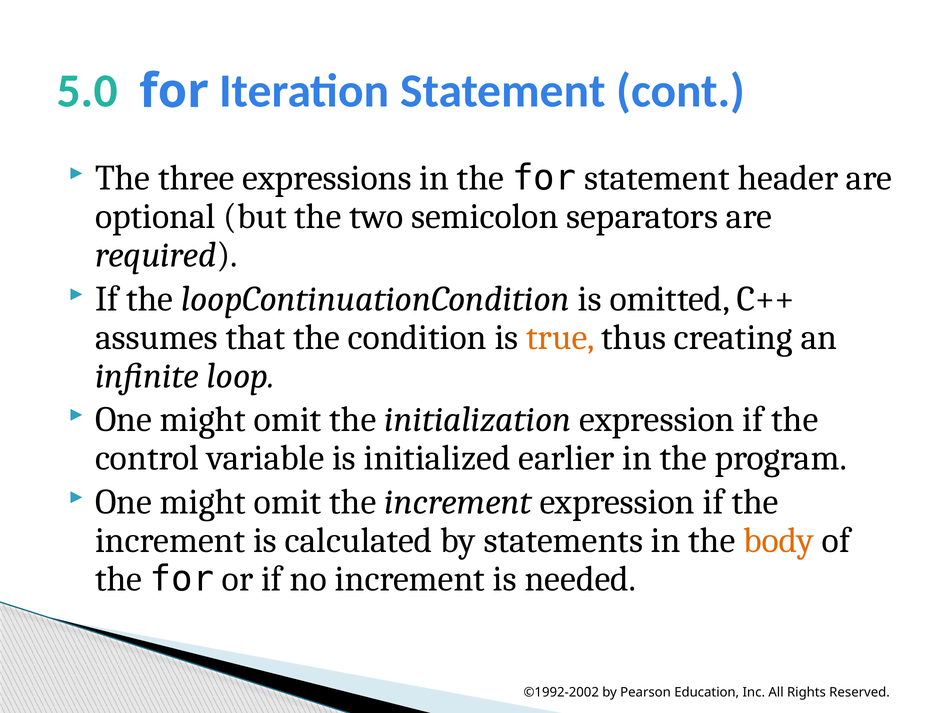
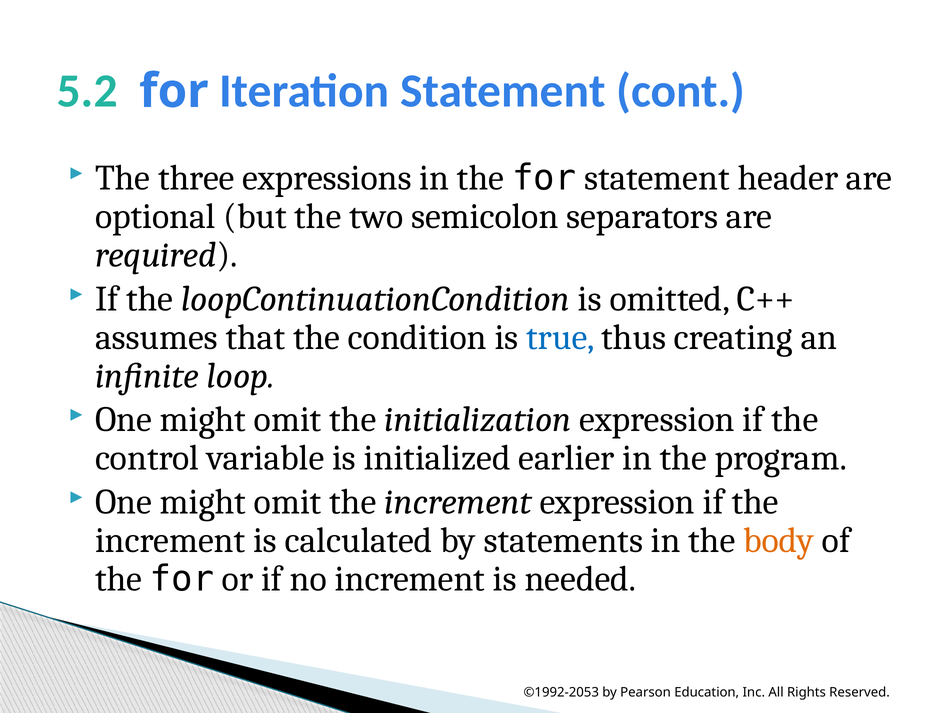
5.0: 5.0 -> 5.2 (87, 91)
true colour: orange -> blue (560, 337)
©1992-2002: ©1992-2002 -> ©1992-2053 (561, 693)
